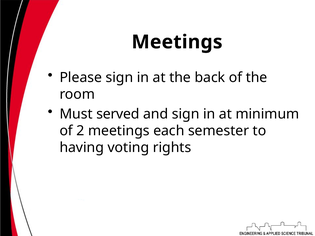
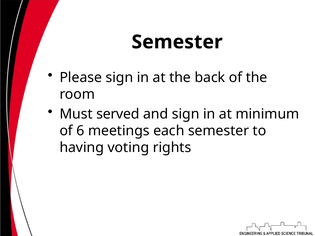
Meetings: Meetings -> Semester (177, 42)
2: 2 -> 6 (80, 131)
